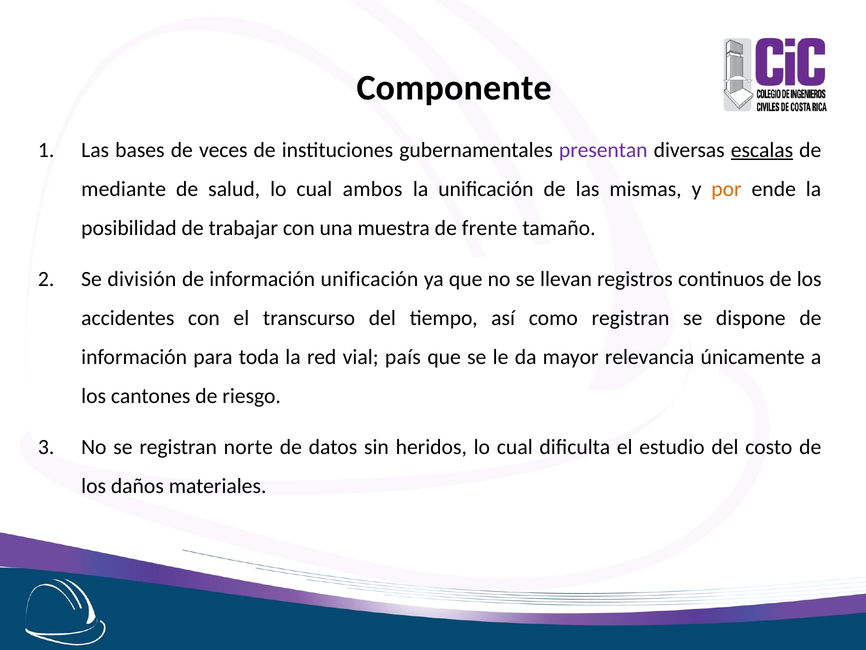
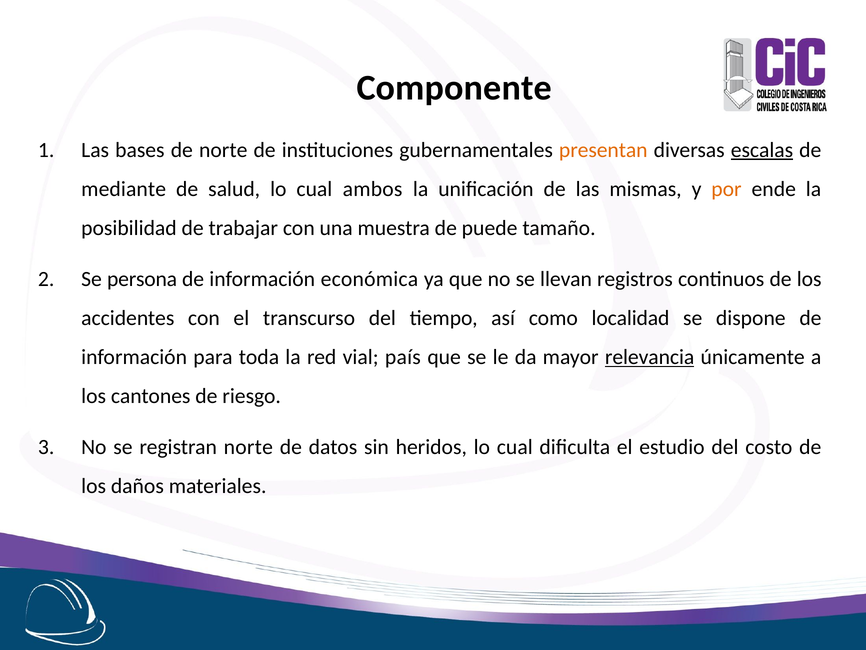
de veces: veces -> norte (223, 150)
presentan colour: purple -> orange (603, 150)
frente: frente -> puede (490, 228)
división: división -> persona (142, 279)
información unificación: unificación -> económica (369, 279)
como registran: registran -> localidad (631, 318)
relevancia underline: none -> present (650, 357)
